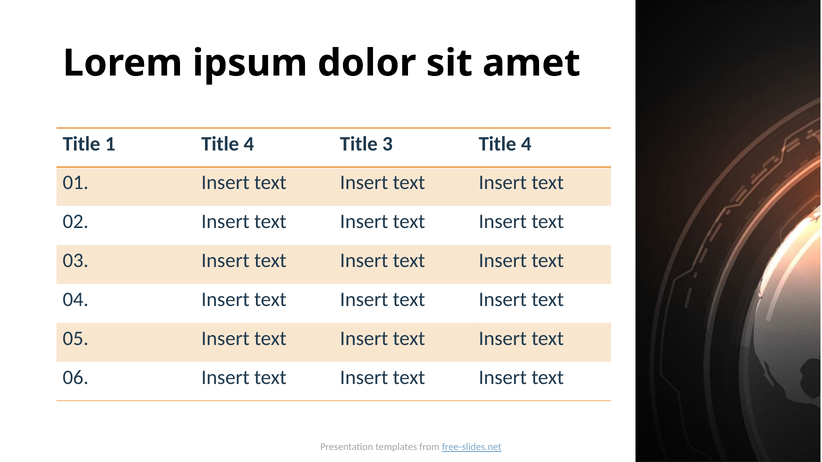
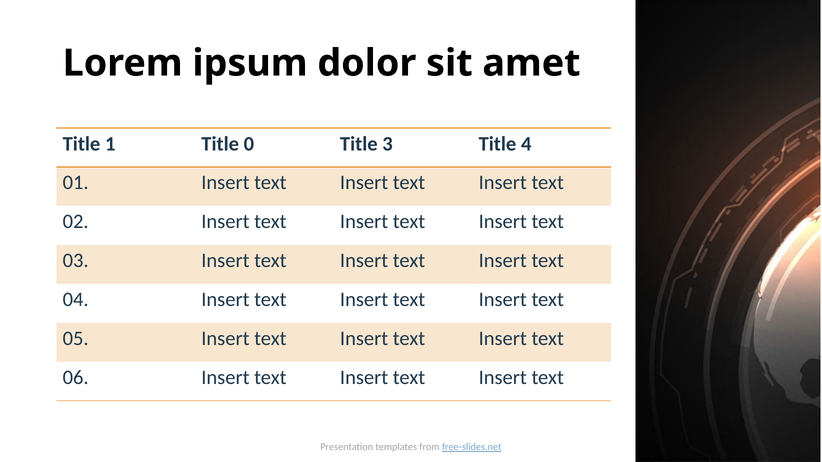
1 Title 4: 4 -> 0 (249, 144)
